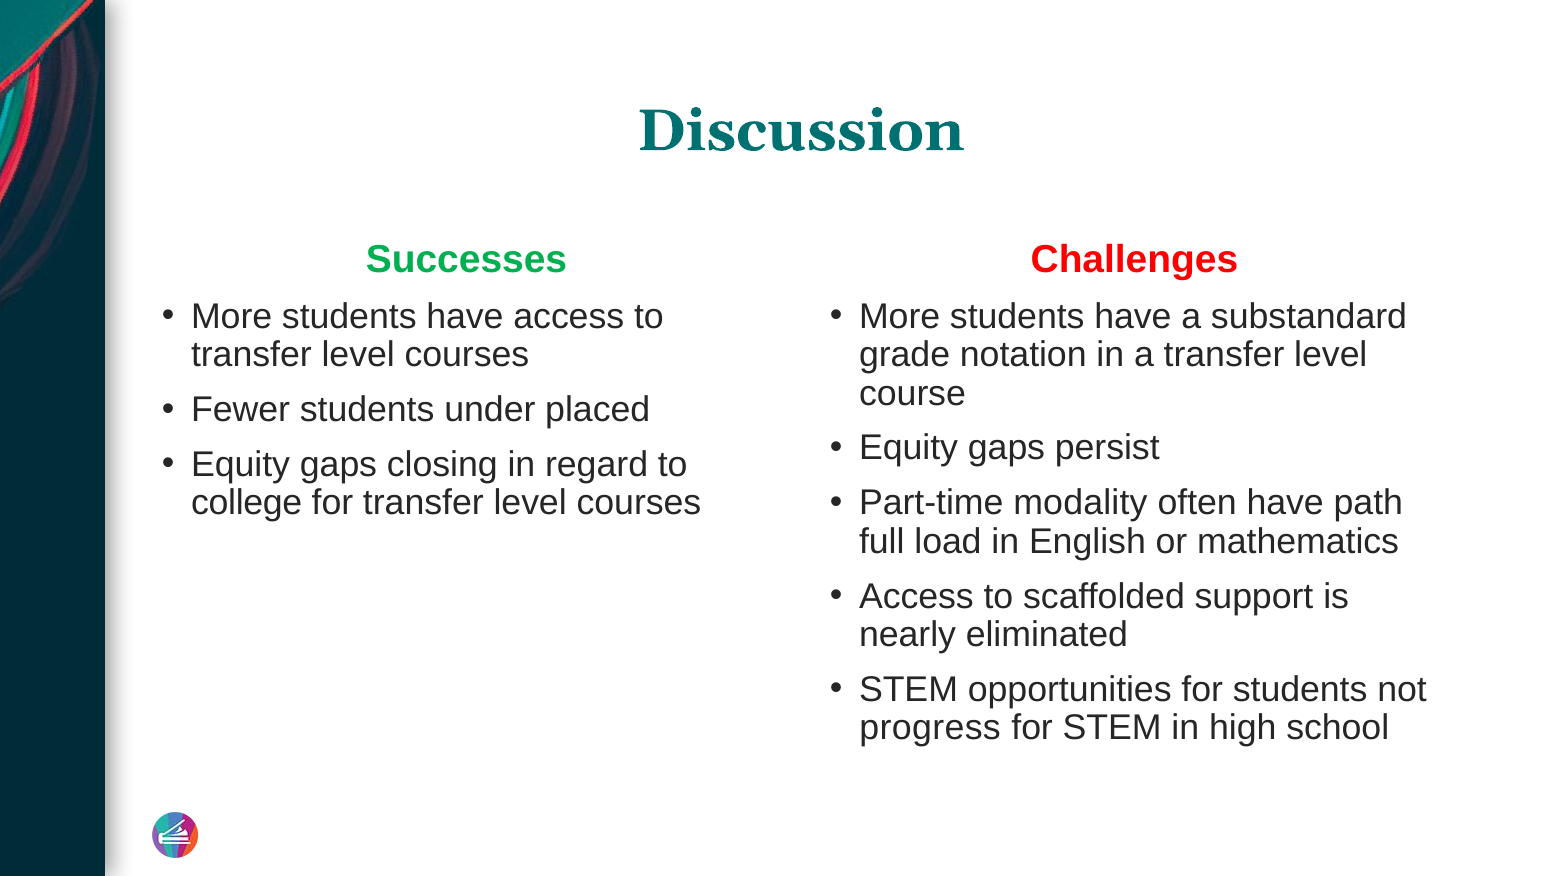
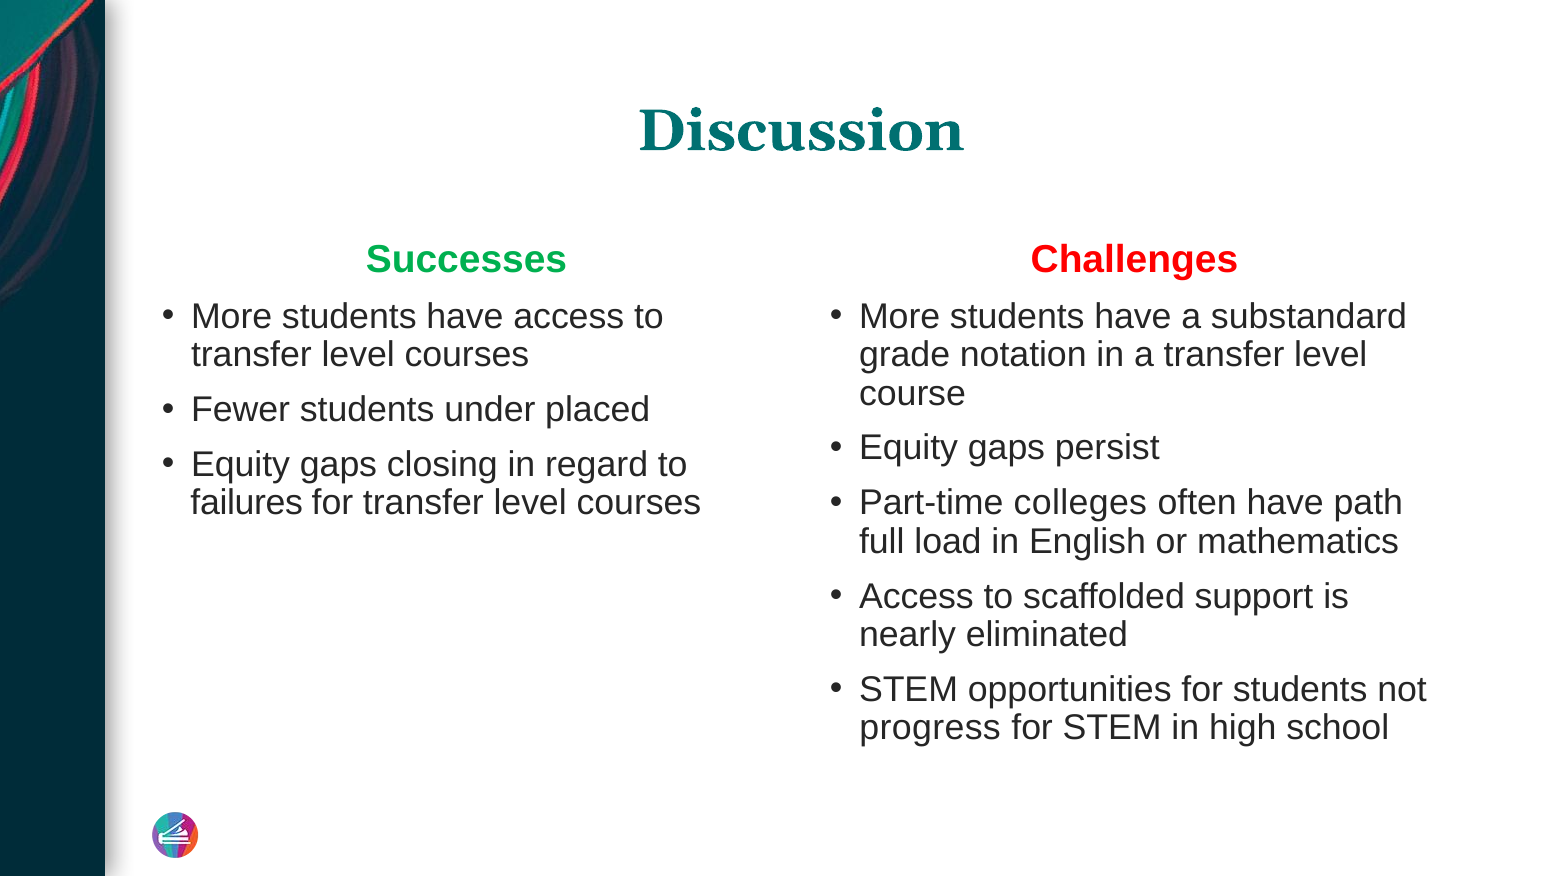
modality: modality -> colleges (1080, 503)
college: college -> failures (247, 503)
